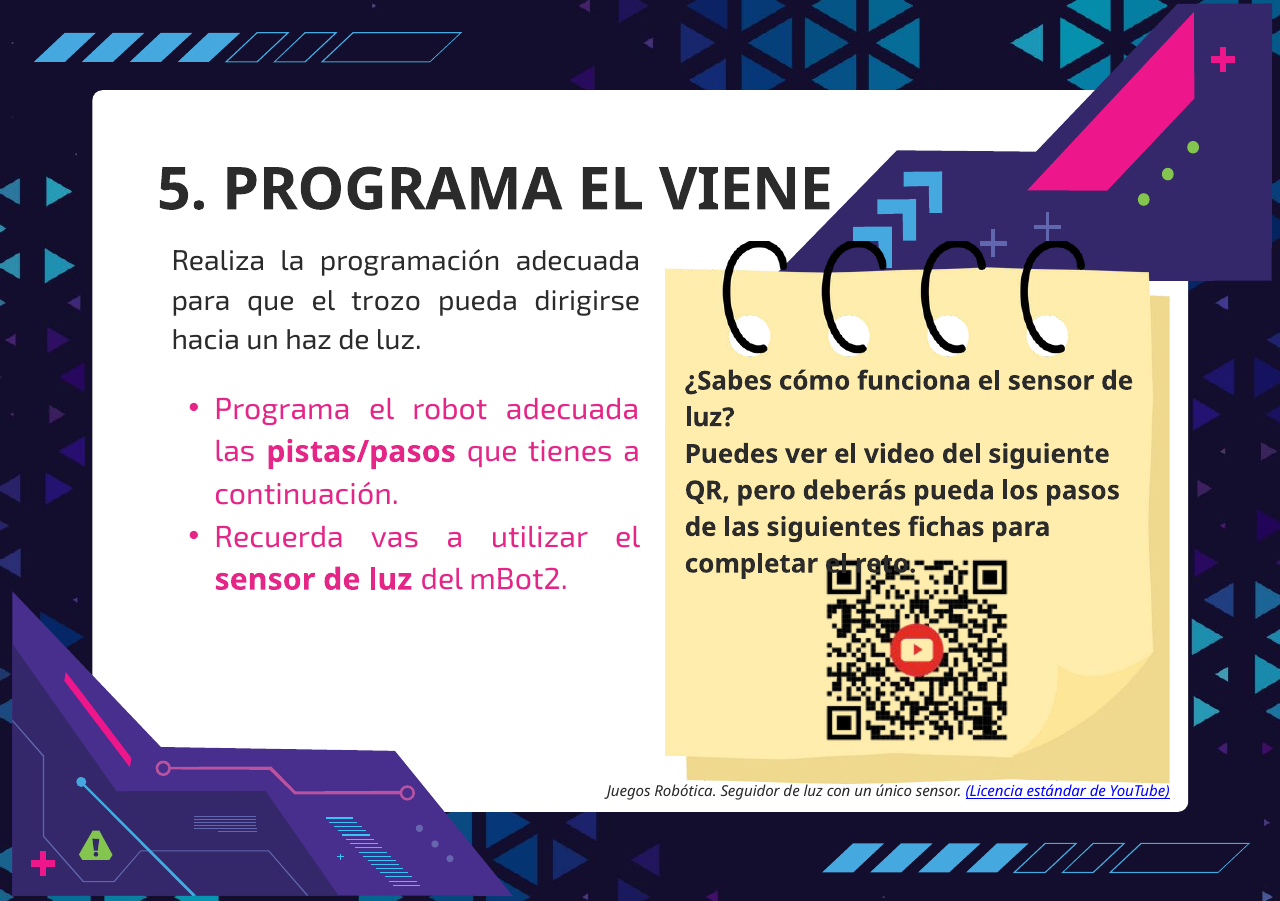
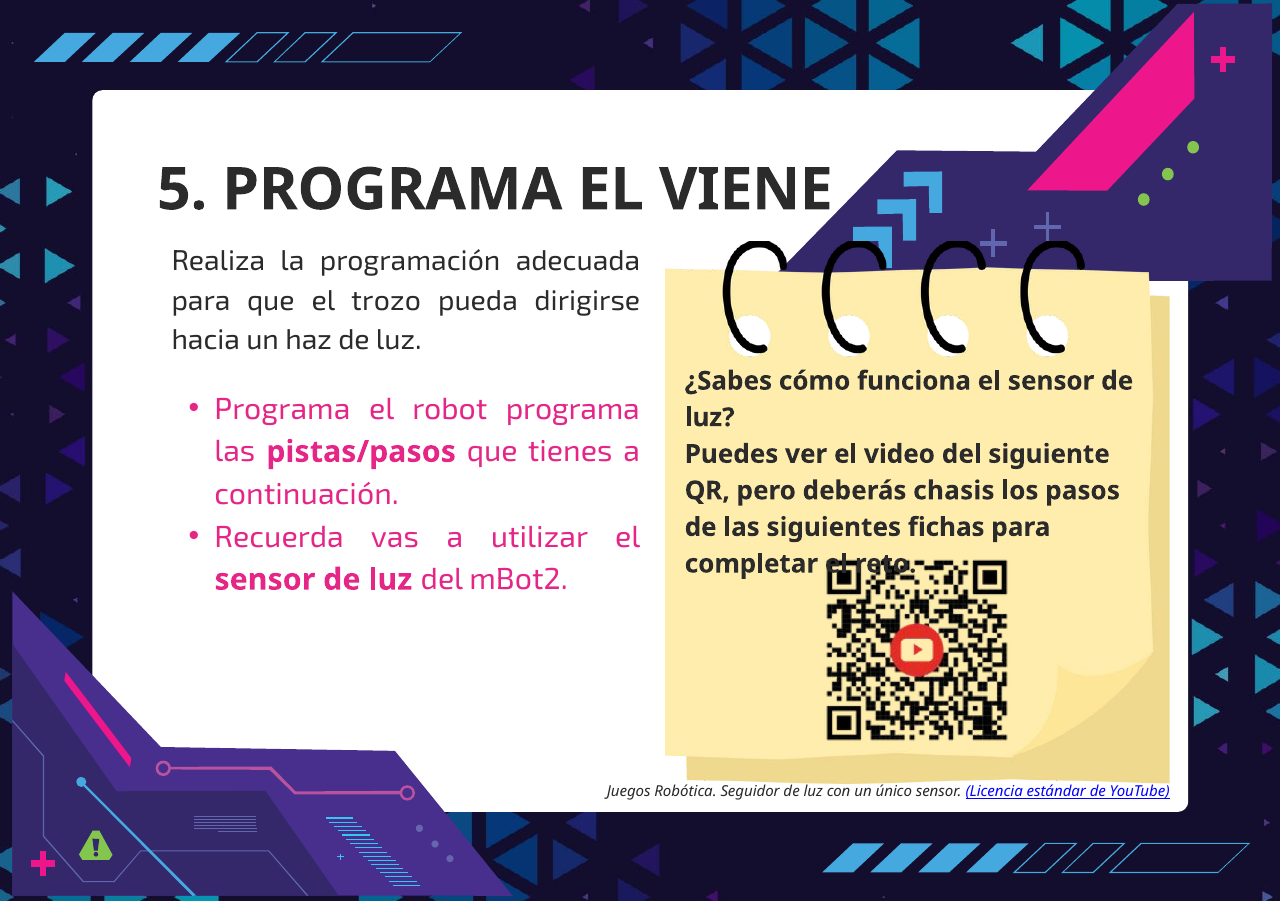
robot adecuada: adecuada -> programa (573, 409)
deberás pueda: pueda -> chasis (954, 491)
